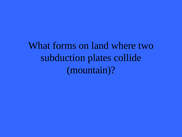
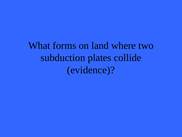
mountain: mountain -> evidence (91, 70)
